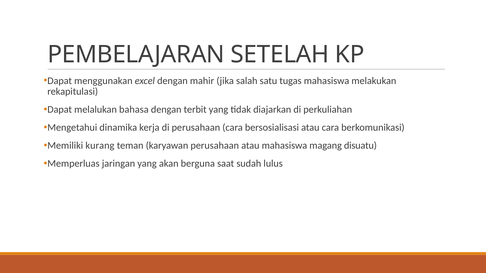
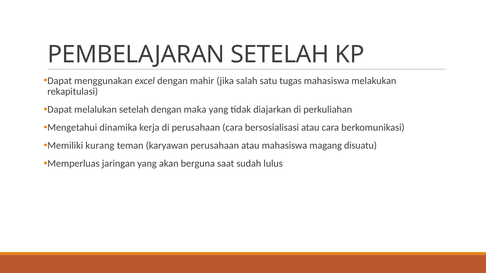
melalukan bahasa: bahasa -> setelah (134, 110)
terbit: terbit -> maka (195, 110)
